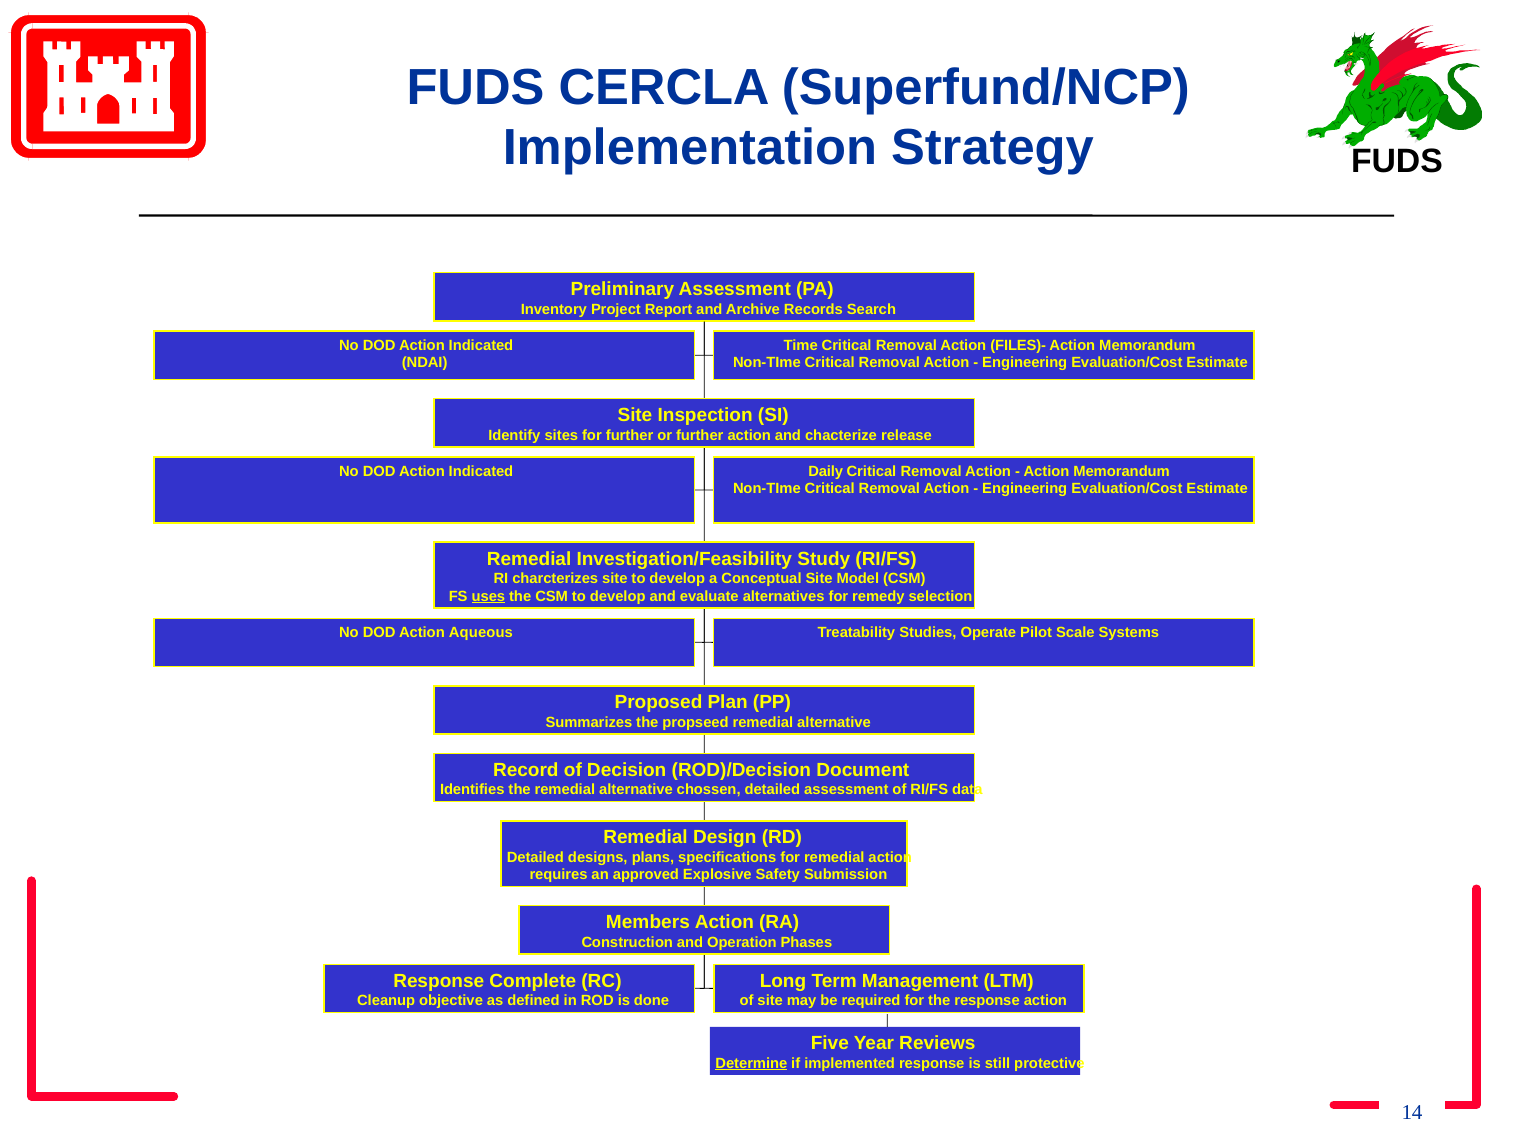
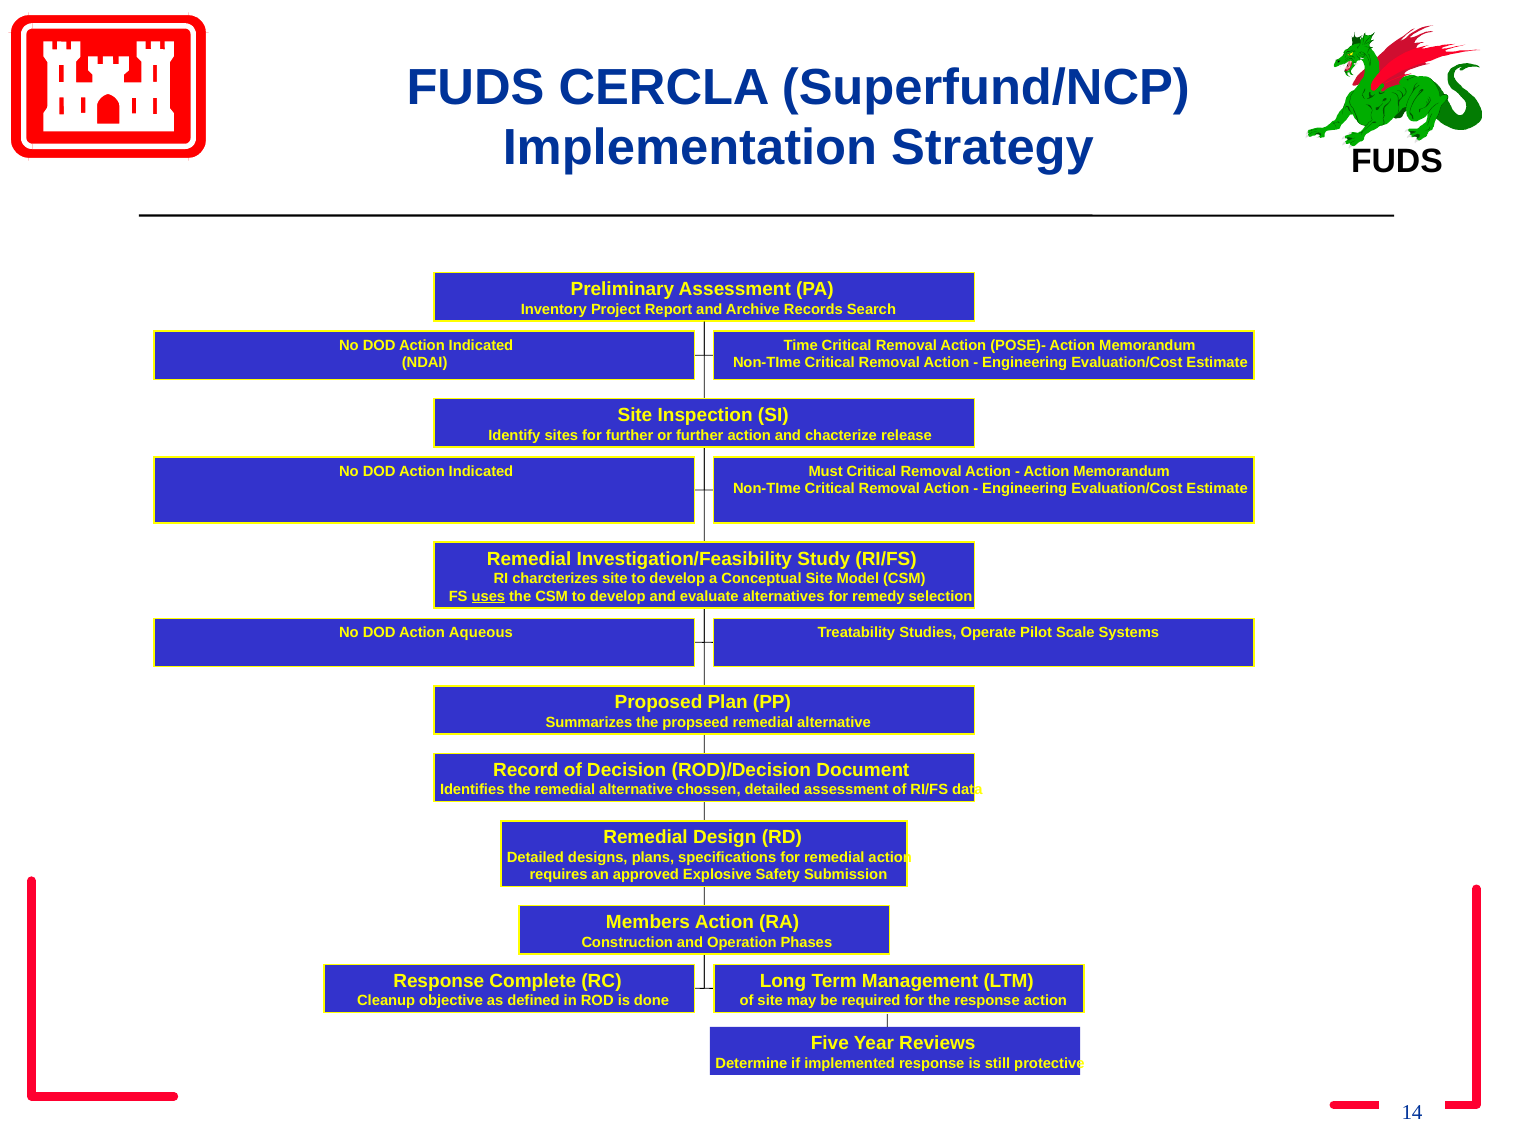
FILES)-: FILES)- -> POSE)- (1018, 345)
Daily: Daily -> Must (826, 471)
Determine underline: present -> none (751, 1063)
